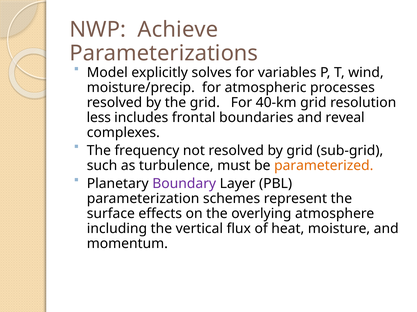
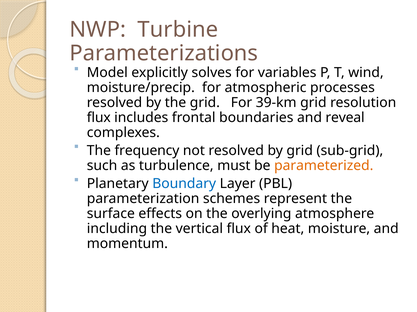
Achieve: Achieve -> Turbine (178, 30)
40-km: 40-km -> 39-km (276, 103)
less: less -> flux (99, 118)
Boundary colour: purple -> blue (184, 184)
